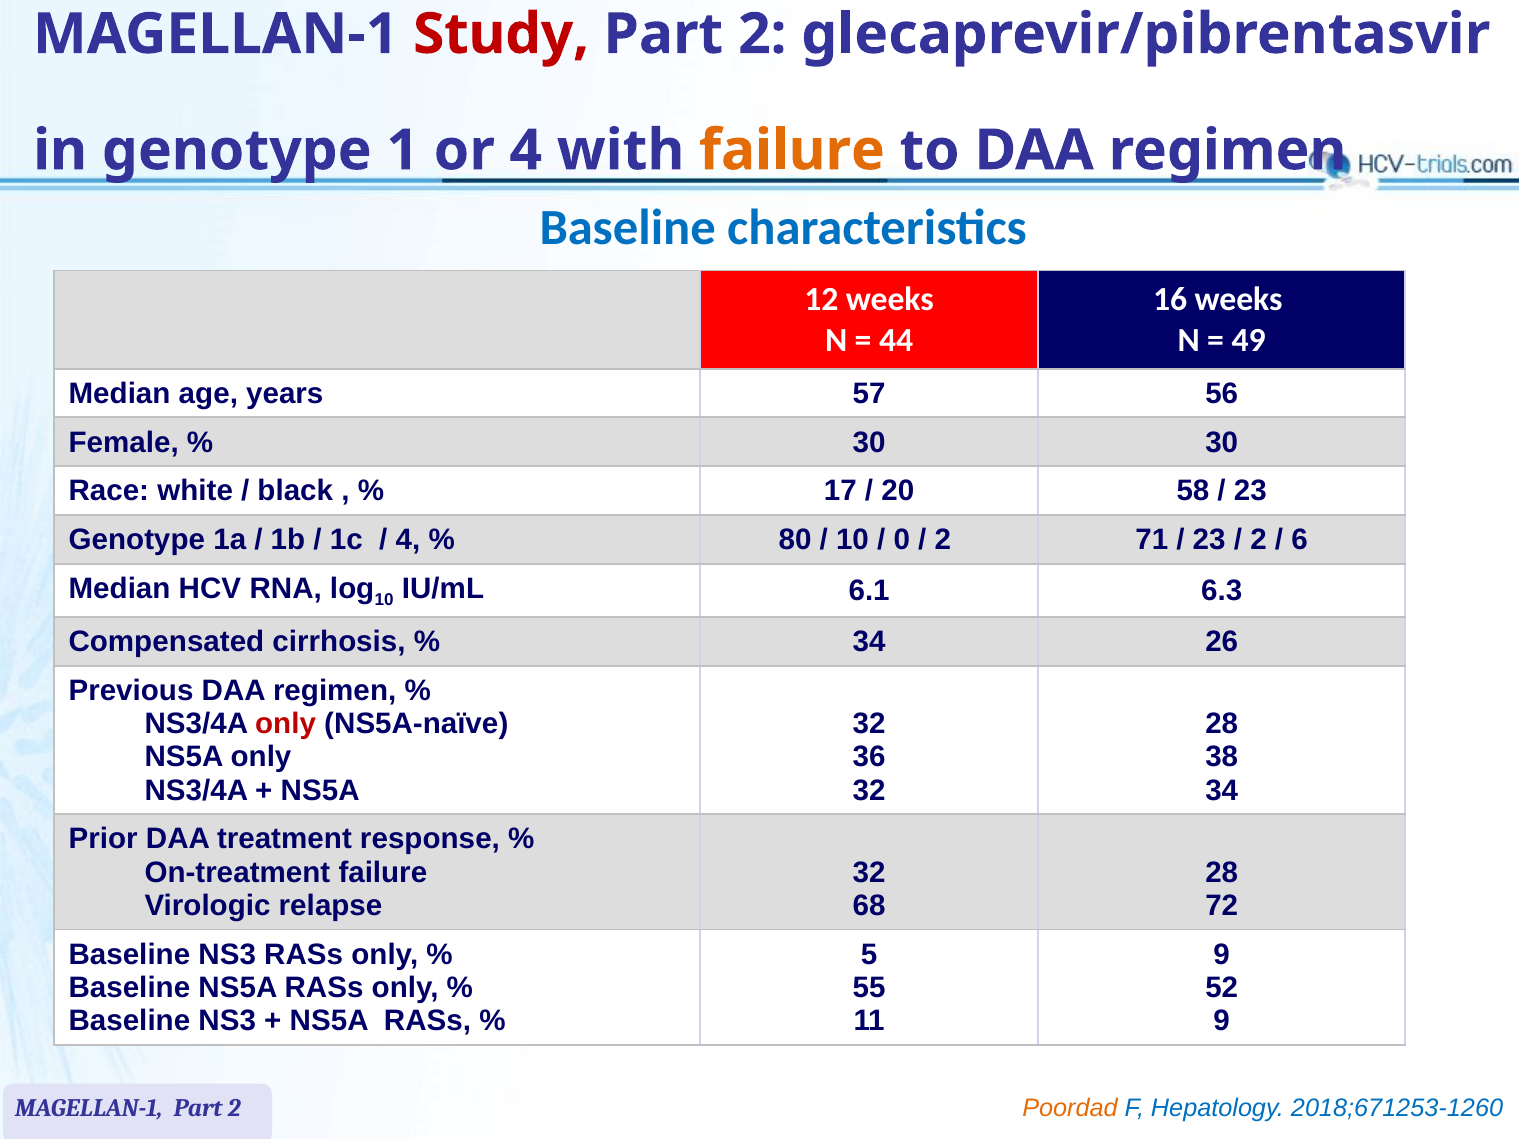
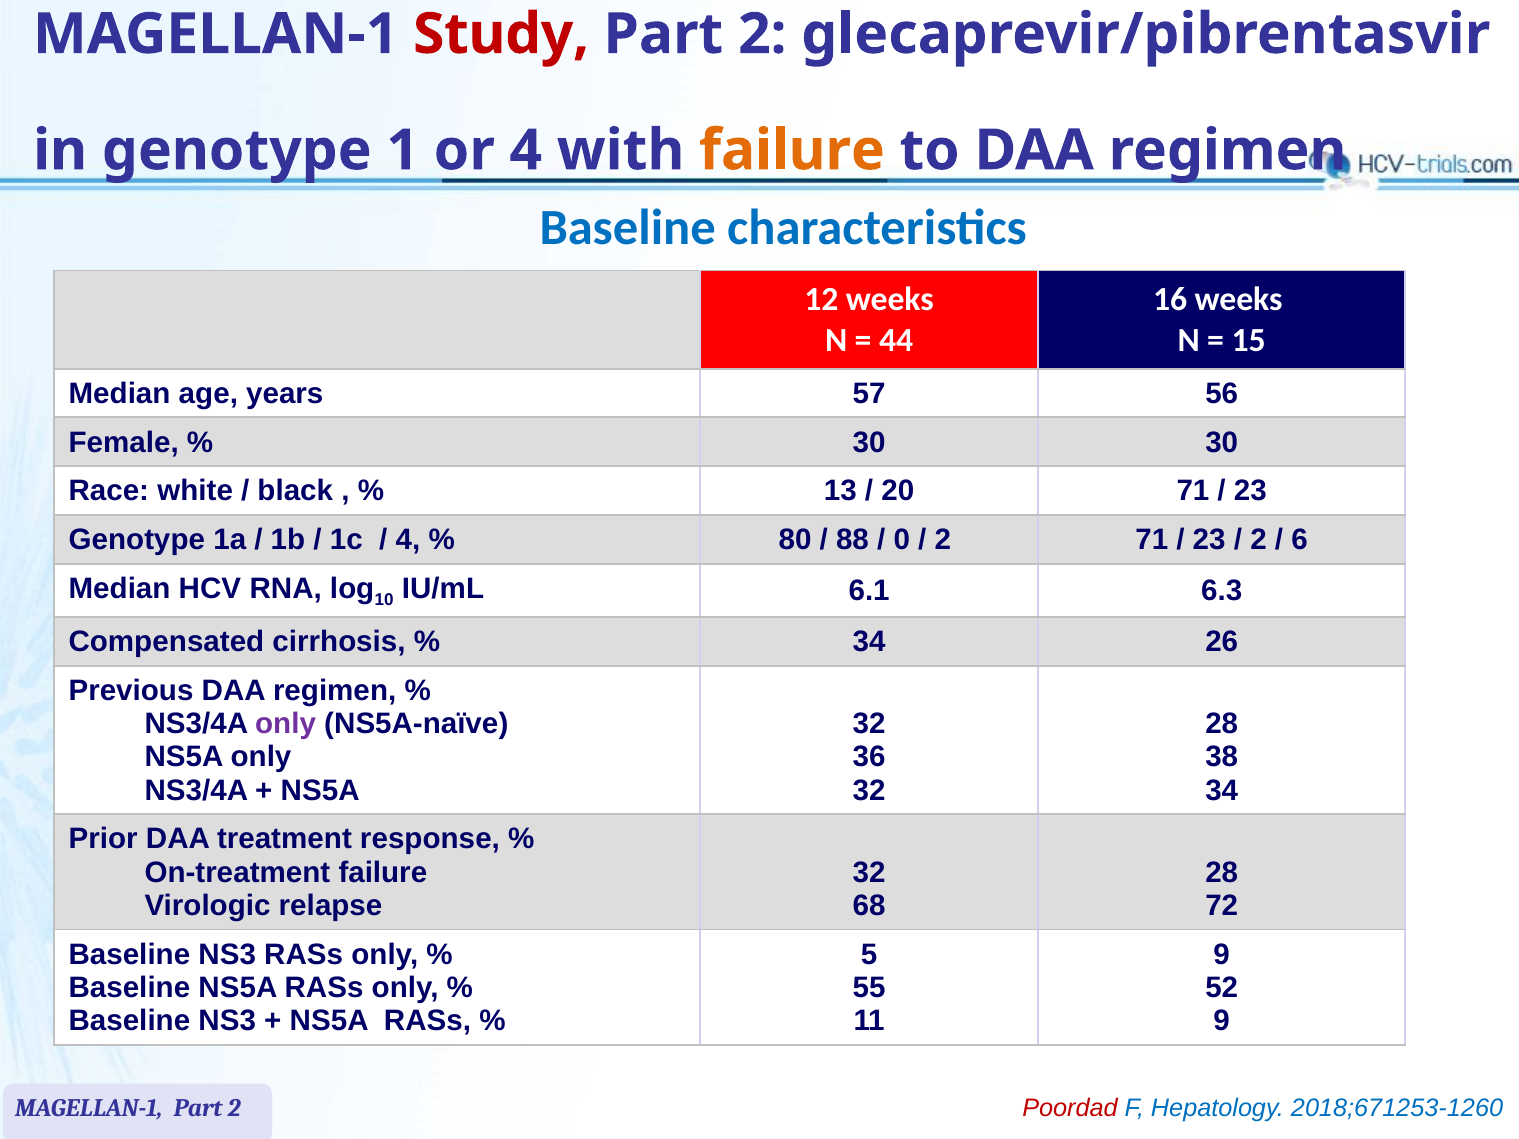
49: 49 -> 15 (1249, 341)
17: 17 -> 13 (840, 491)
20 58: 58 -> 71 (1193, 491)
10: 10 -> 88 (852, 540)
only colour: red -> purple (286, 724)
Poordad colour: orange -> red (1070, 1108)
